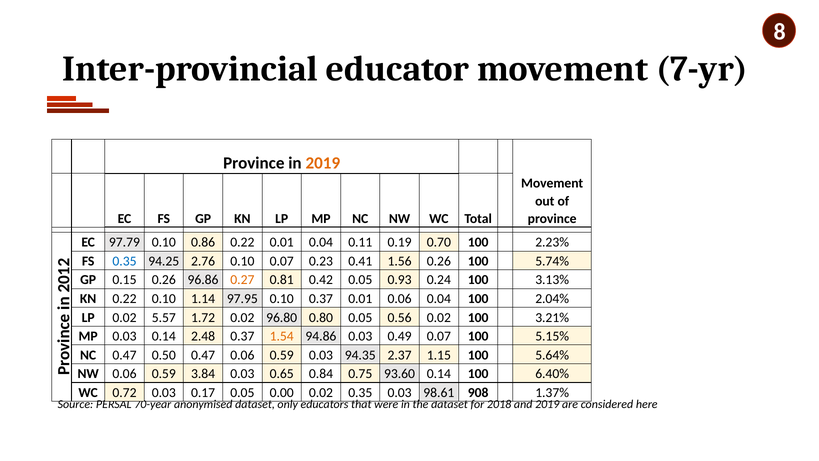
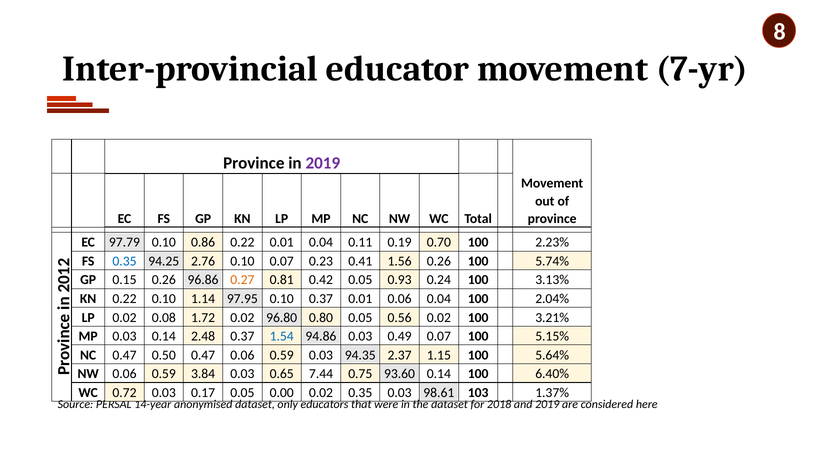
2019 colour: orange -> purple (323, 163)
5.57: 5.57 -> 0.08 (164, 317)
1.54 colour: orange -> blue (282, 336)
0.84: 0.84 -> 7.44 (321, 374)
908: 908 -> 103 (478, 392)
70-year: 70-year -> 14-year (153, 404)
